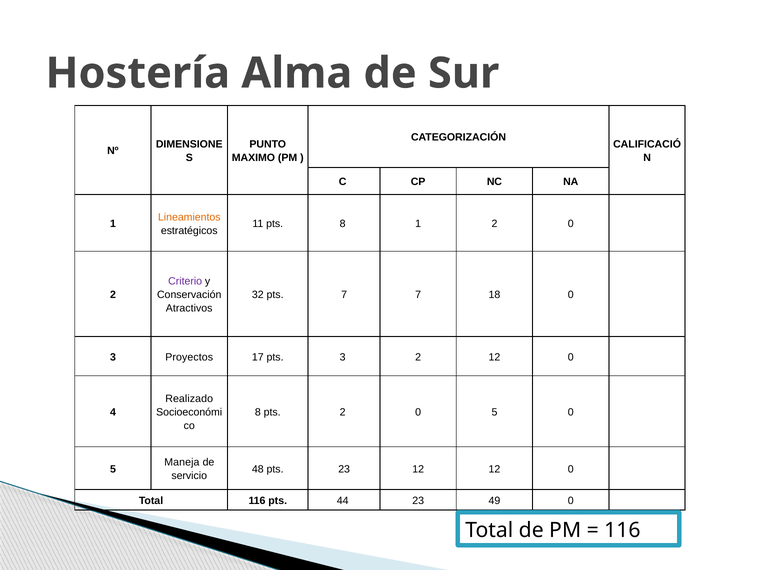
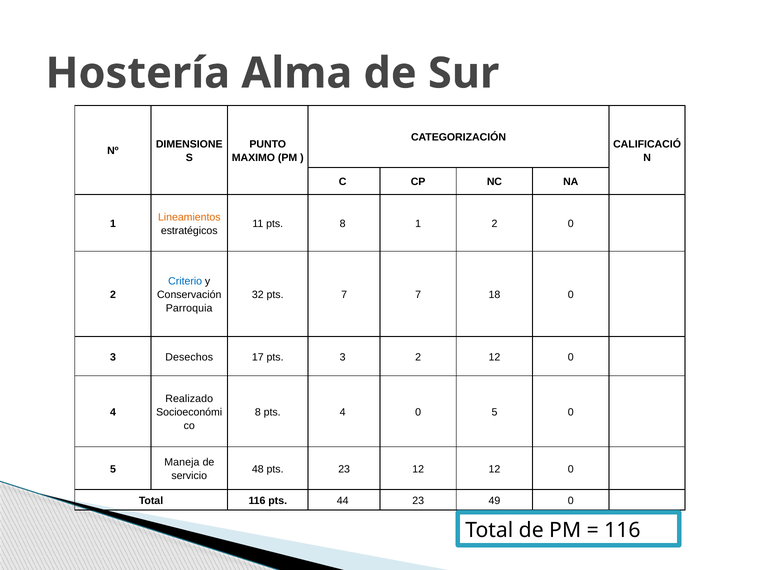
Criterio colour: purple -> blue (185, 281)
Atractivos: Atractivos -> Parroquia (189, 308)
Proyectos: Proyectos -> Desechos (189, 357)
pts 2: 2 -> 4 (343, 412)
